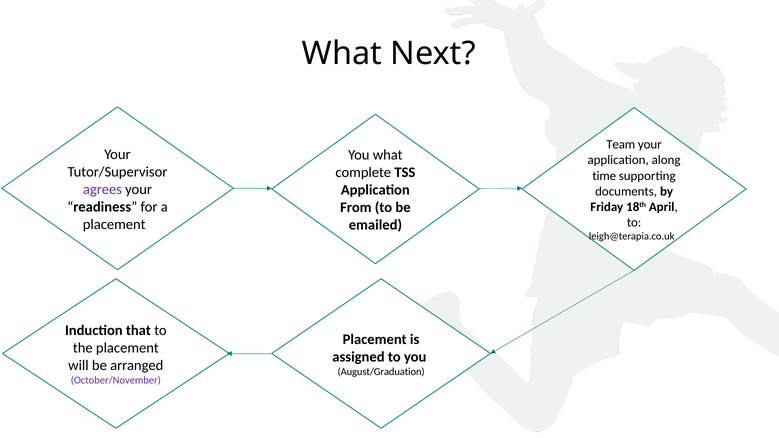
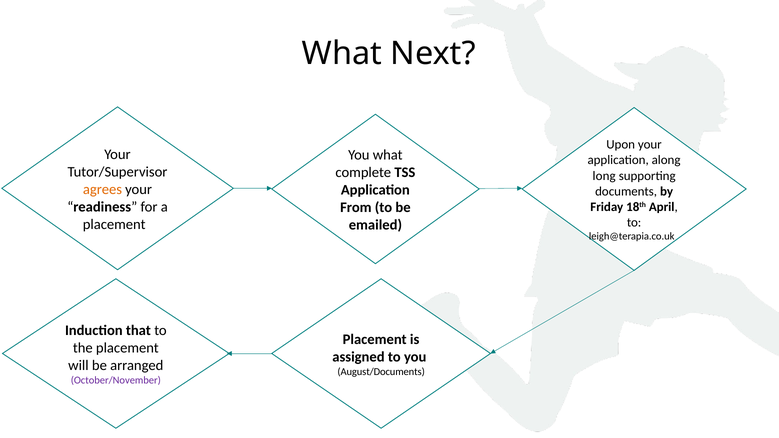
Team: Team -> Upon (621, 145)
time: time -> long (604, 176)
agrees colour: purple -> orange (102, 189)
August/Graduation: August/Graduation -> August/Documents (381, 372)
